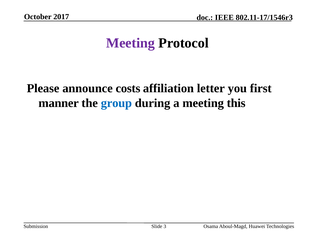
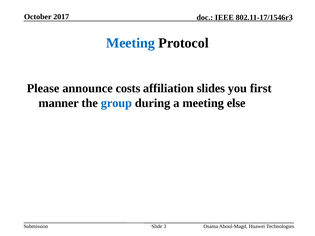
Meeting colour: purple -> blue (131, 43)
letter: letter -> slides (211, 89)
this: this -> else (236, 103)
